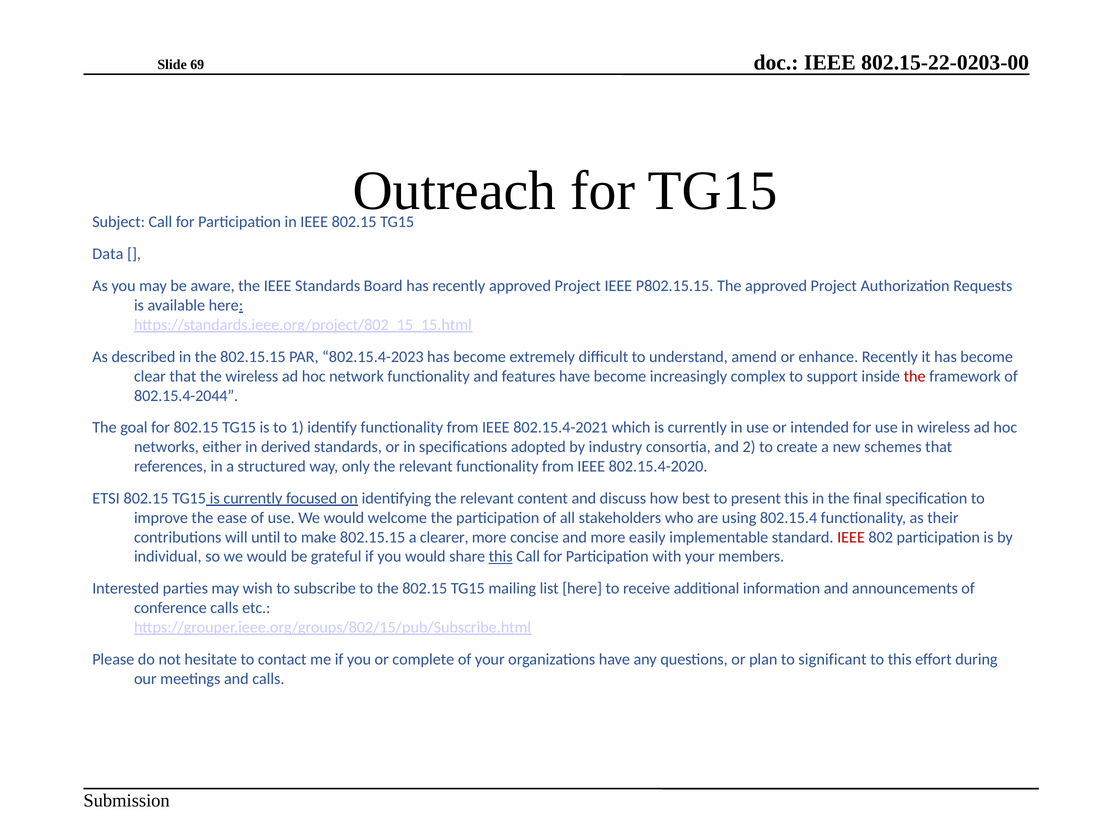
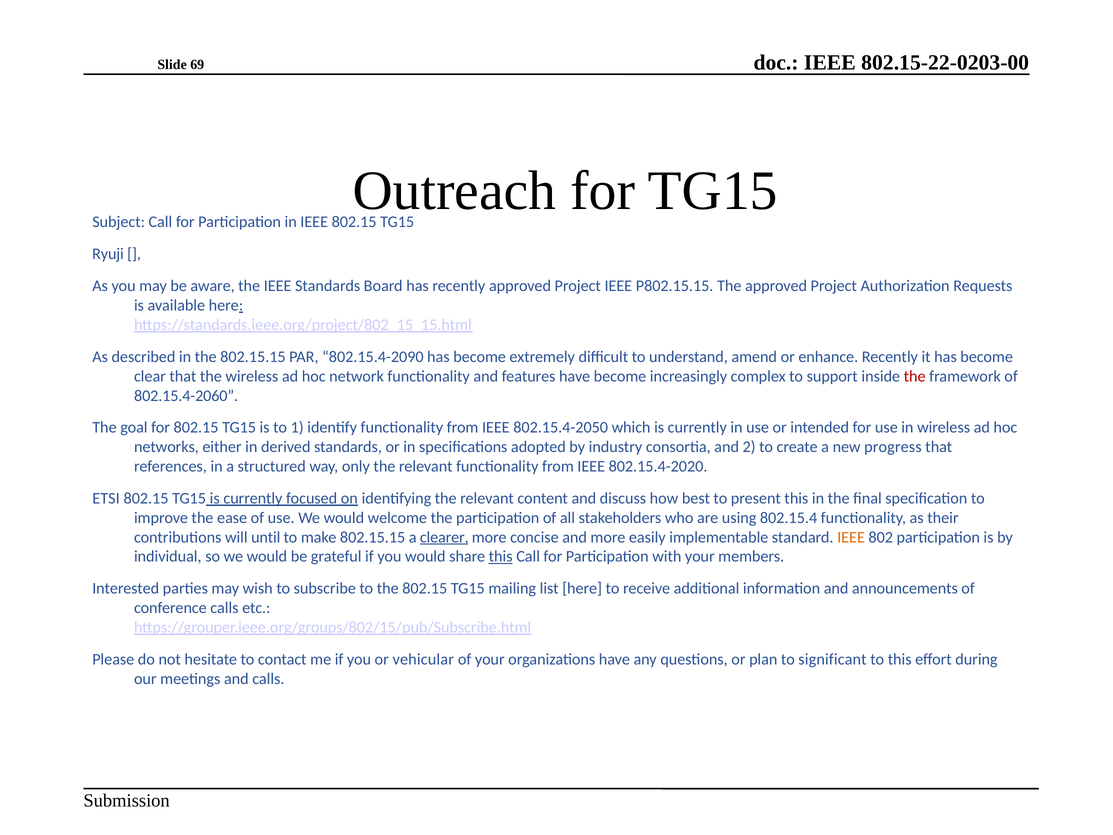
Data: Data -> Ryuji (108, 254)
802.15.4-2023: 802.15.4-2023 -> 802.15.4-2090 (373, 357)
802.15.4-2044: 802.15.4-2044 -> 802.15.4-2060 (186, 396)
802.15.4-2021: 802.15.4-2021 -> 802.15.4-2050 (561, 427)
schemes: schemes -> progress (893, 447)
clearer underline: none -> present (444, 537)
IEEE colour: red -> orange (851, 537)
complete: complete -> vehicular (423, 659)
